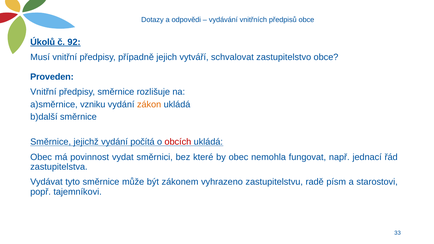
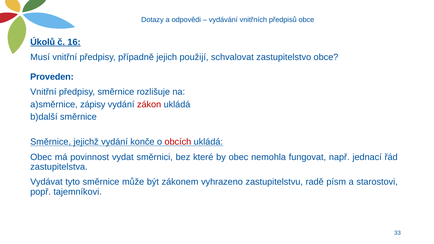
92: 92 -> 16 (74, 42)
vytváří: vytváří -> použijí (194, 57)
vzniku: vzniku -> zápisy (93, 104)
zákon colour: orange -> red (149, 104)
počítá: počítá -> konče (142, 142)
